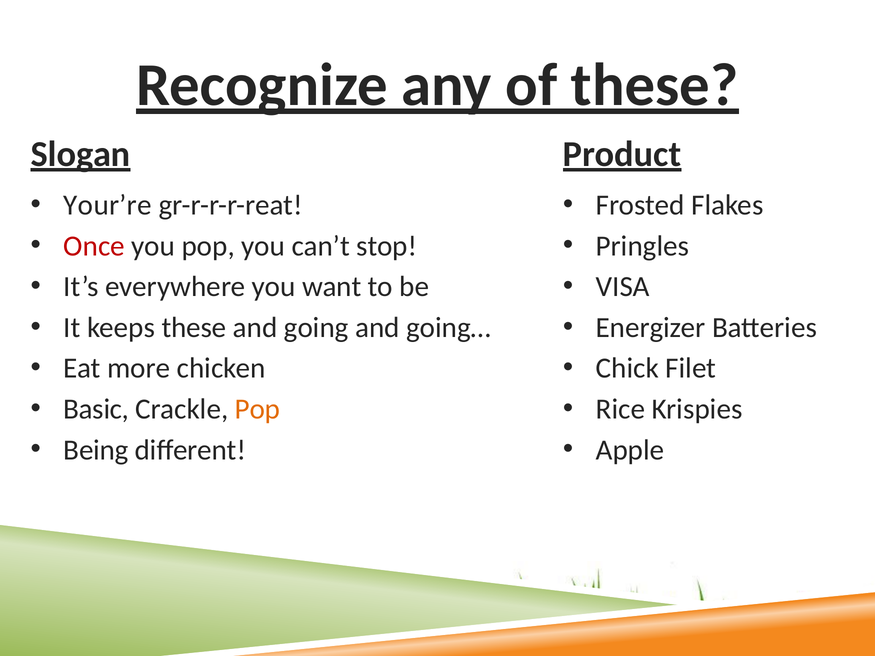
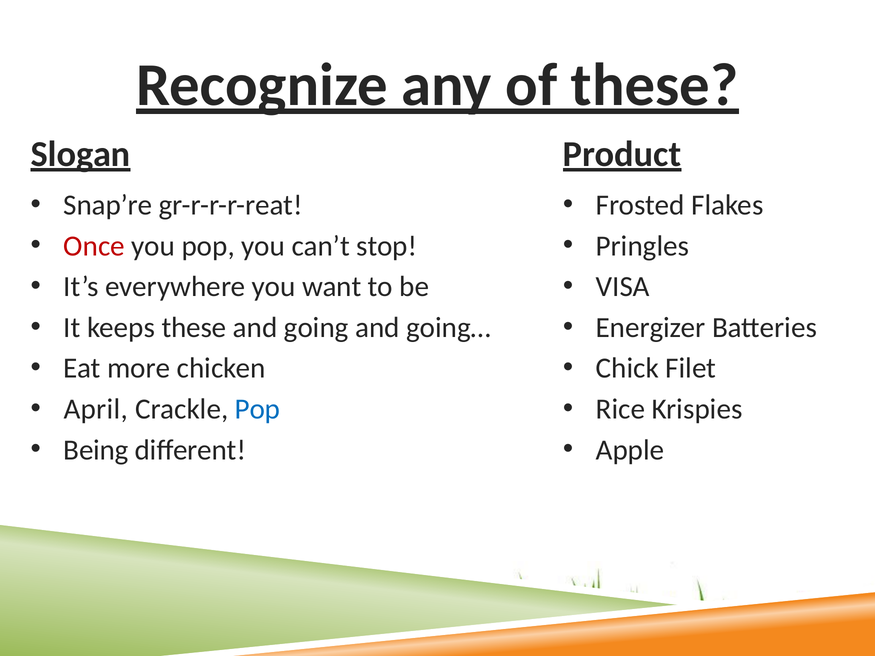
Your’re: Your’re -> Snap’re (108, 205)
Basic: Basic -> April (96, 409)
Pop colour: orange -> blue (258, 409)
